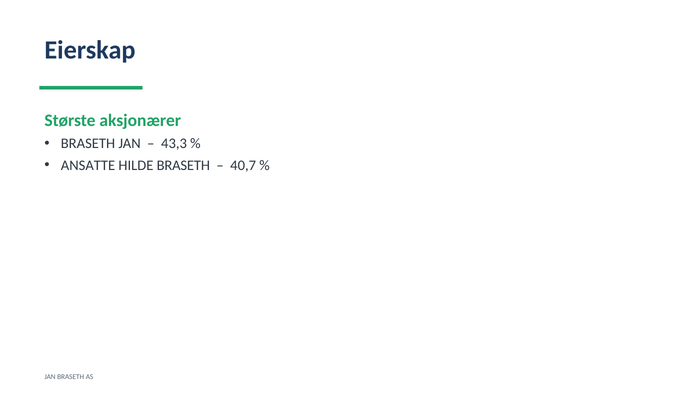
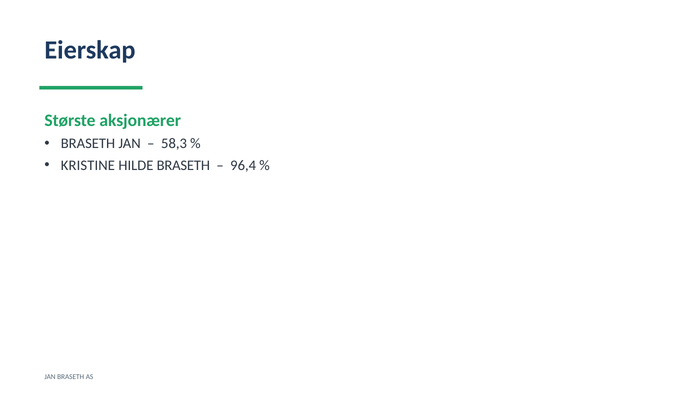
43,3: 43,3 -> 58,3 (174, 144)
ANSATTE: ANSATTE -> KRISTINE (88, 166)
40,7: 40,7 -> 96,4 (243, 166)
